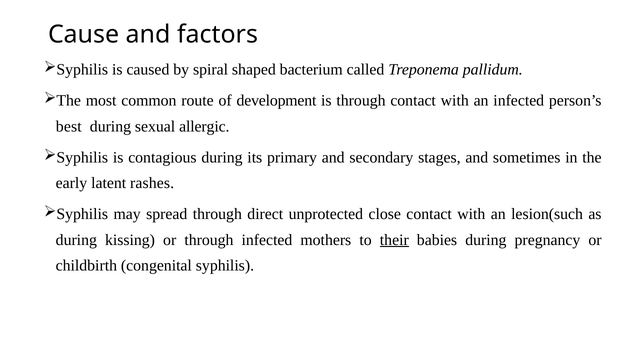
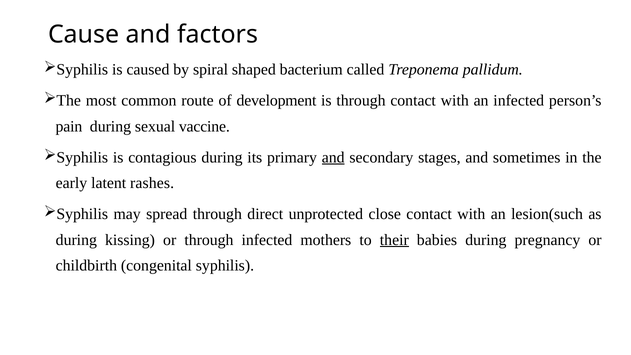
best: best -> pain (69, 126)
allergic: allergic -> vaccine (204, 126)
and underline: none -> present (333, 157)
